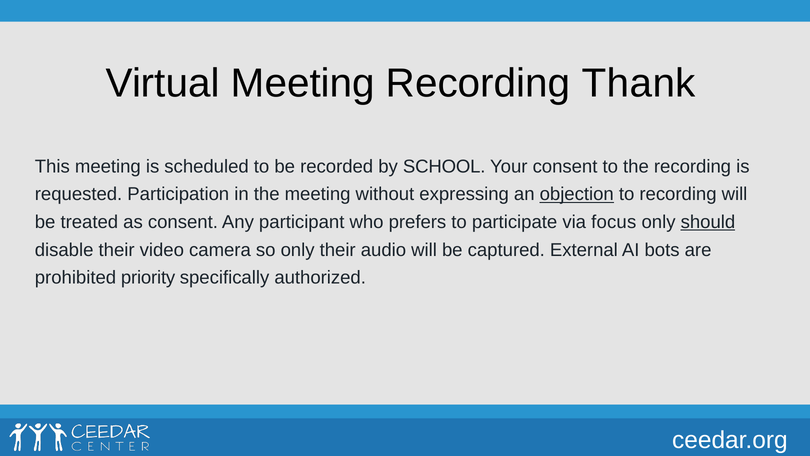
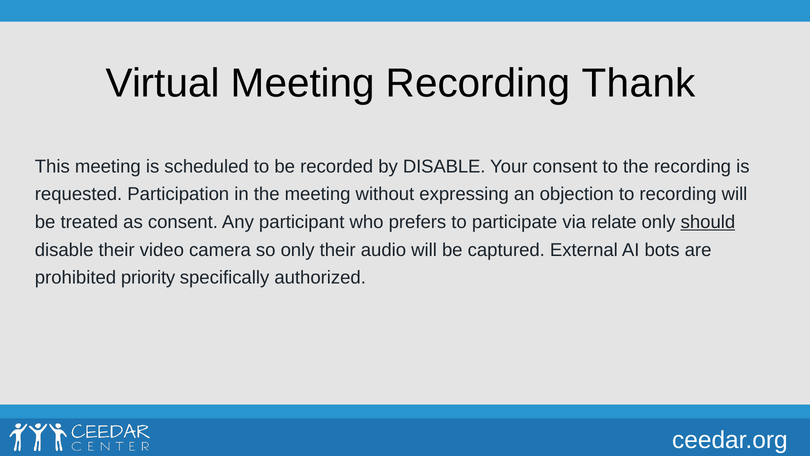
by SCHOOL: SCHOOL -> DISABLE (444, 166)
objection underline: present -> none (577, 194)
focus: focus -> relate (614, 222)
